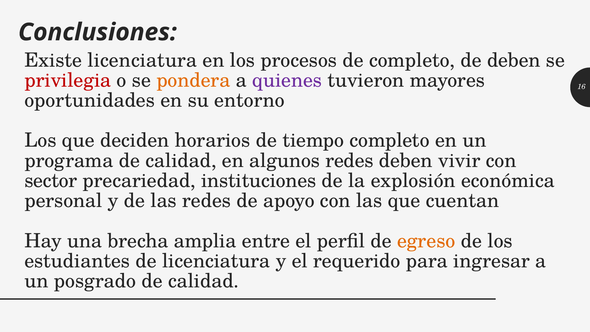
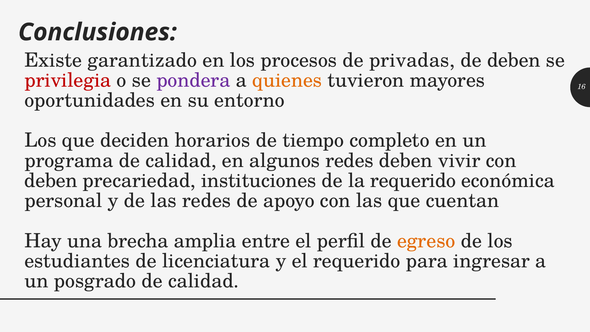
Existe licenciatura: licenciatura -> garantizado (142, 60)
de completo: completo -> privadas (412, 60)
pondera colour: orange -> purple (193, 80)
quienes colour: purple -> orange (287, 80)
sector: sector -> deben (51, 181)
la explosión: explosión -> requerido (413, 181)
